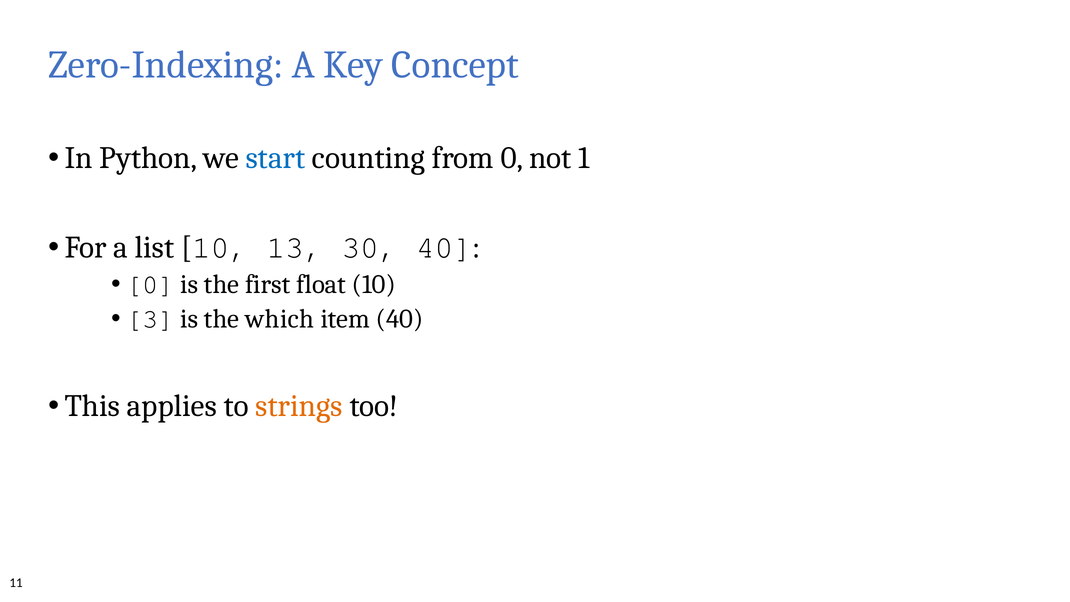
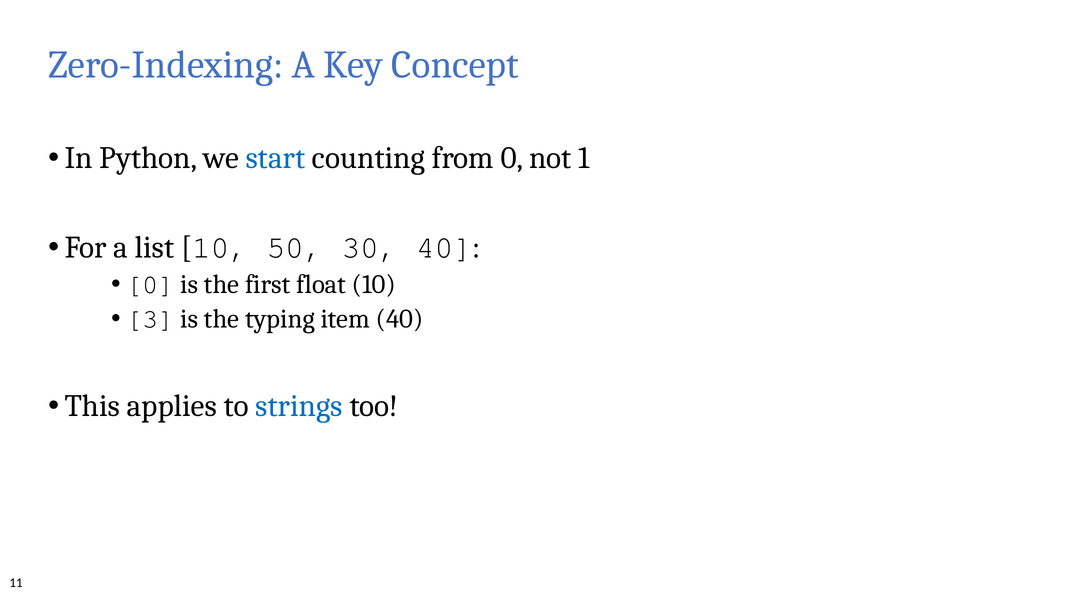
13: 13 -> 50 (295, 248)
which: which -> typing (280, 319)
strings colour: orange -> blue (299, 406)
